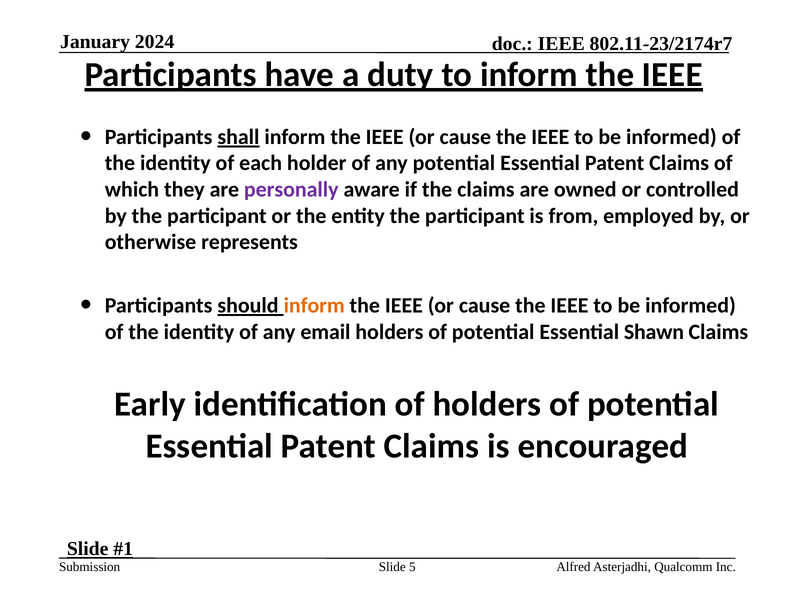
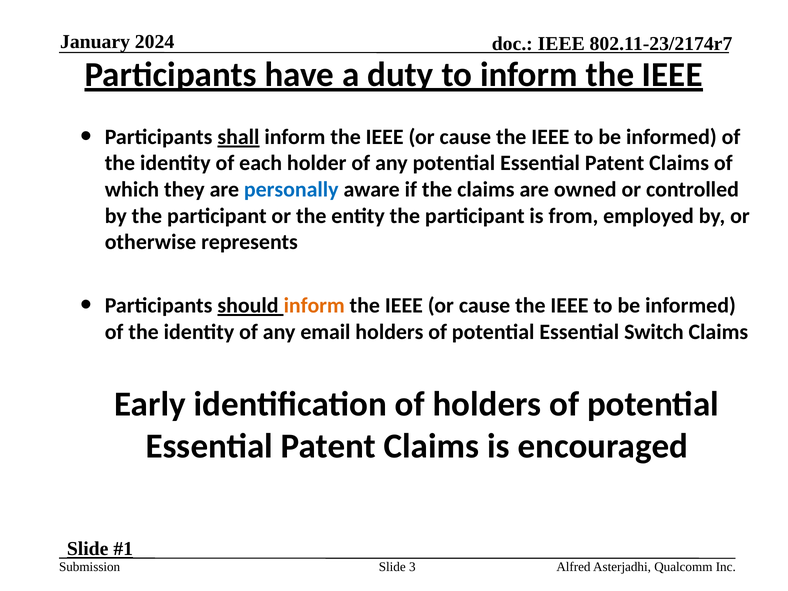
personally colour: purple -> blue (291, 190)
Shawn: Shawn -> Switch (654, 332)
5: 5 -> 3 (412, 567)
